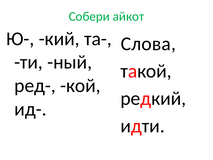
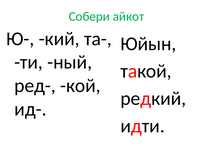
Слова: Слова -> Юйын (148, 44)
